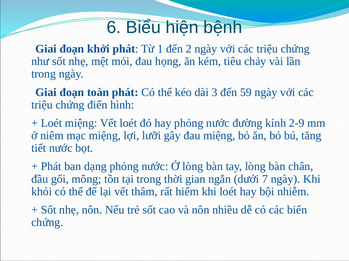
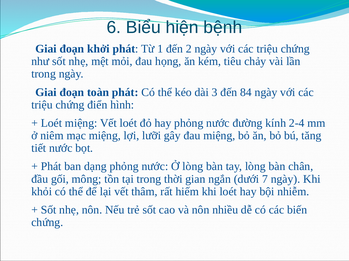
59: 59 -> 84 (246, 92)
2-9: 2-9 -> 2-4 (297, 123)
